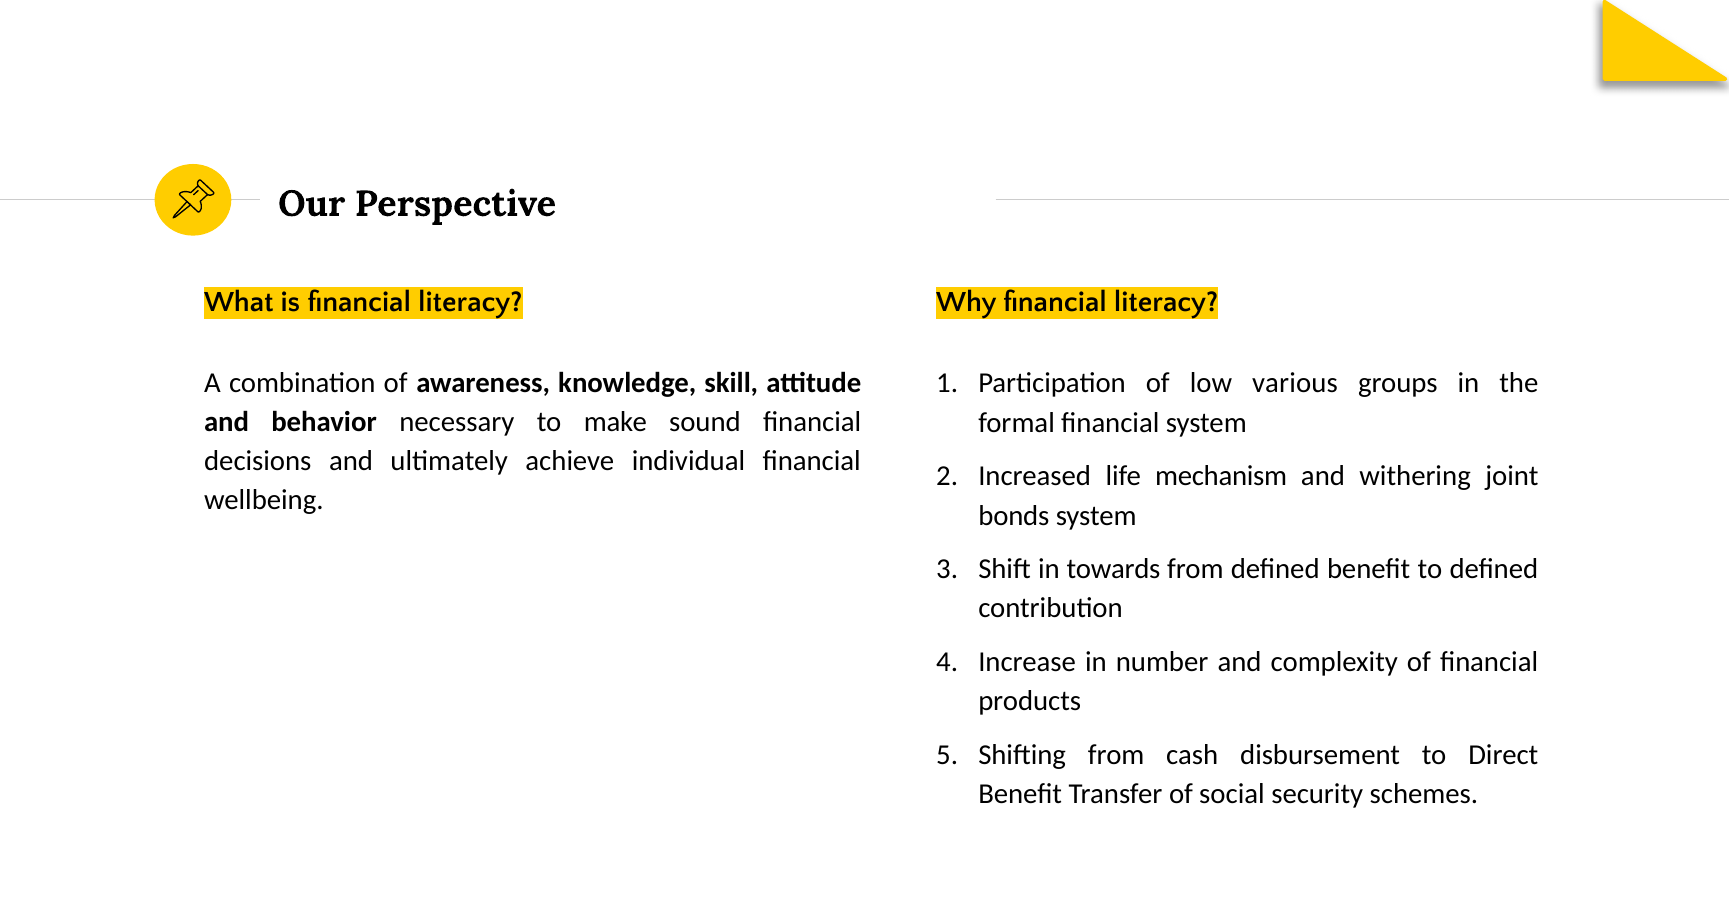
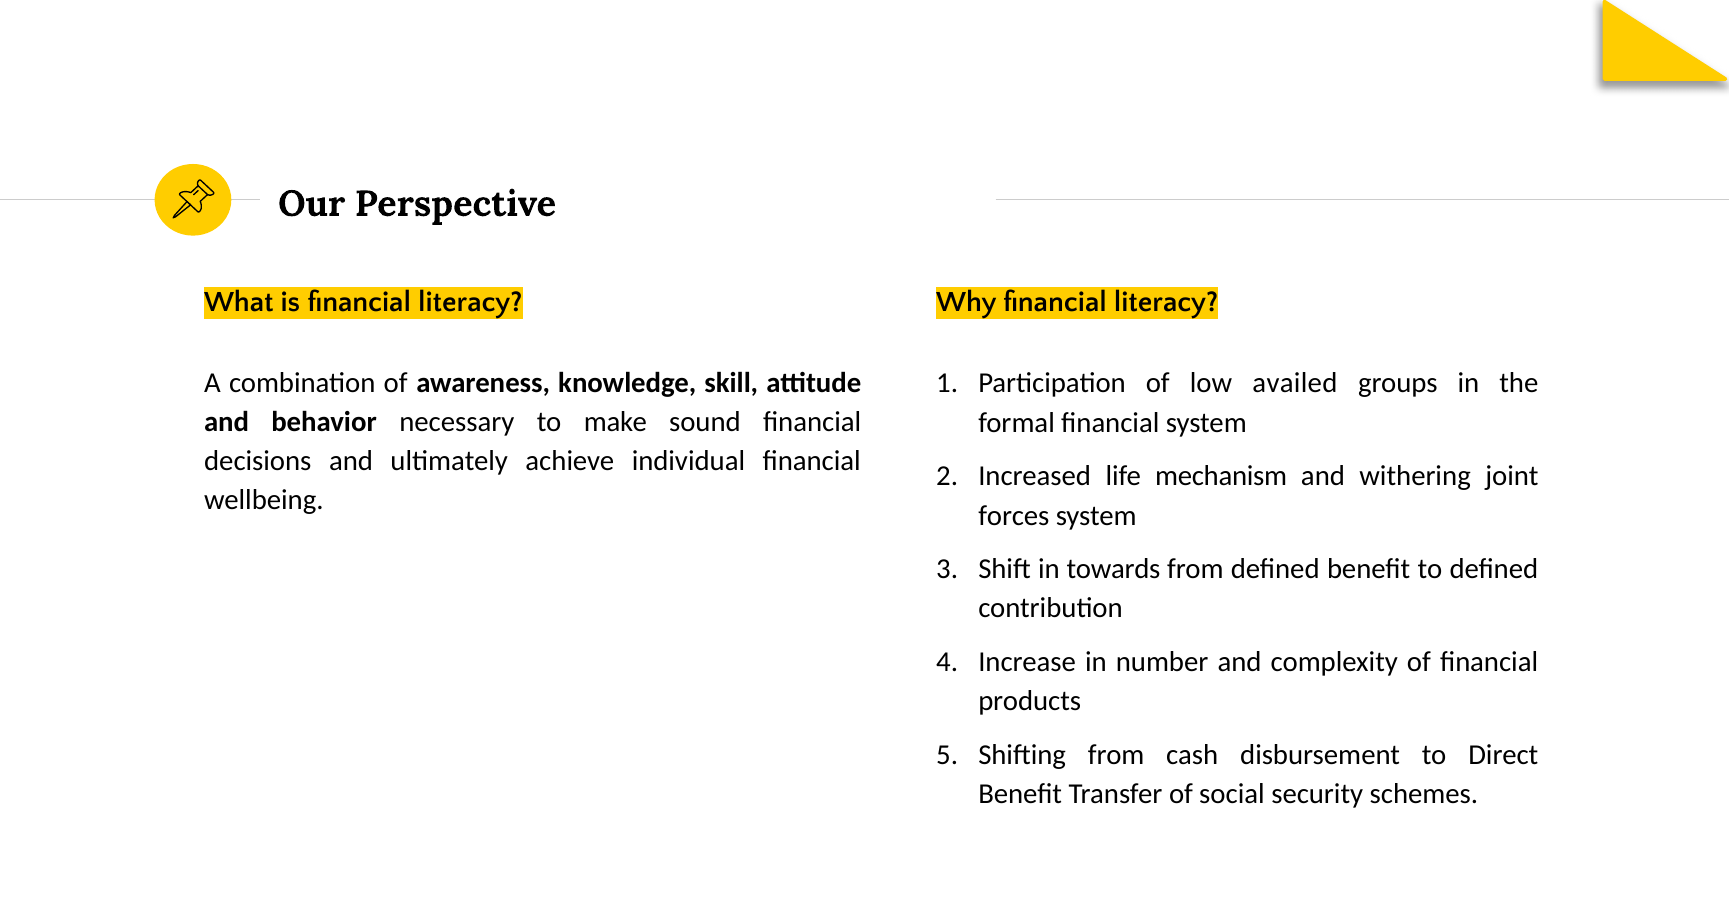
various: various -> availed (1295, 383)
bonds: bonds -> forces (1014, 516)
